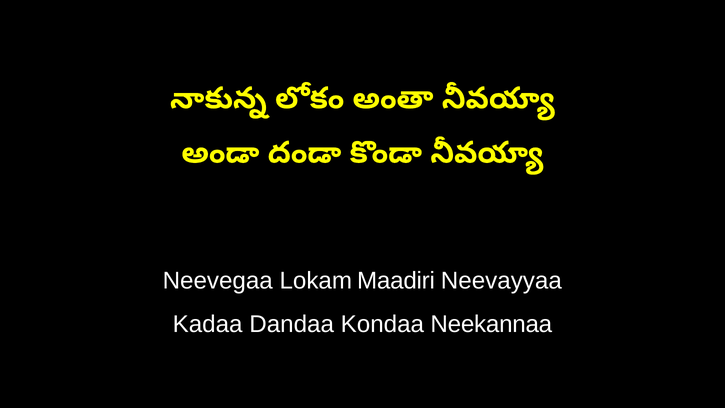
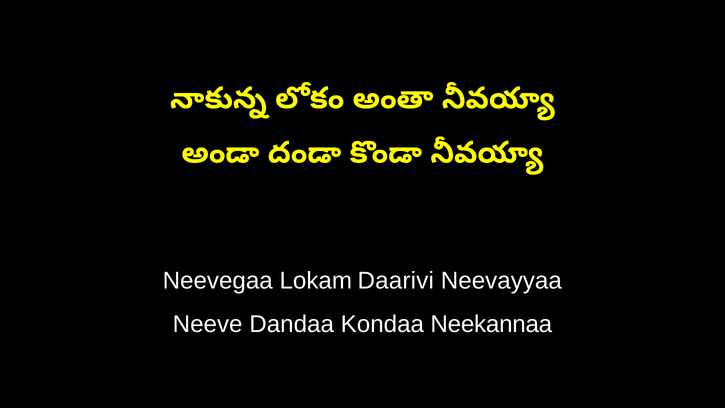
Maadiri: Maadiri -> Daarivi (396, 281)
Kadaa: Kadaa -> Neeve (208, 324)
